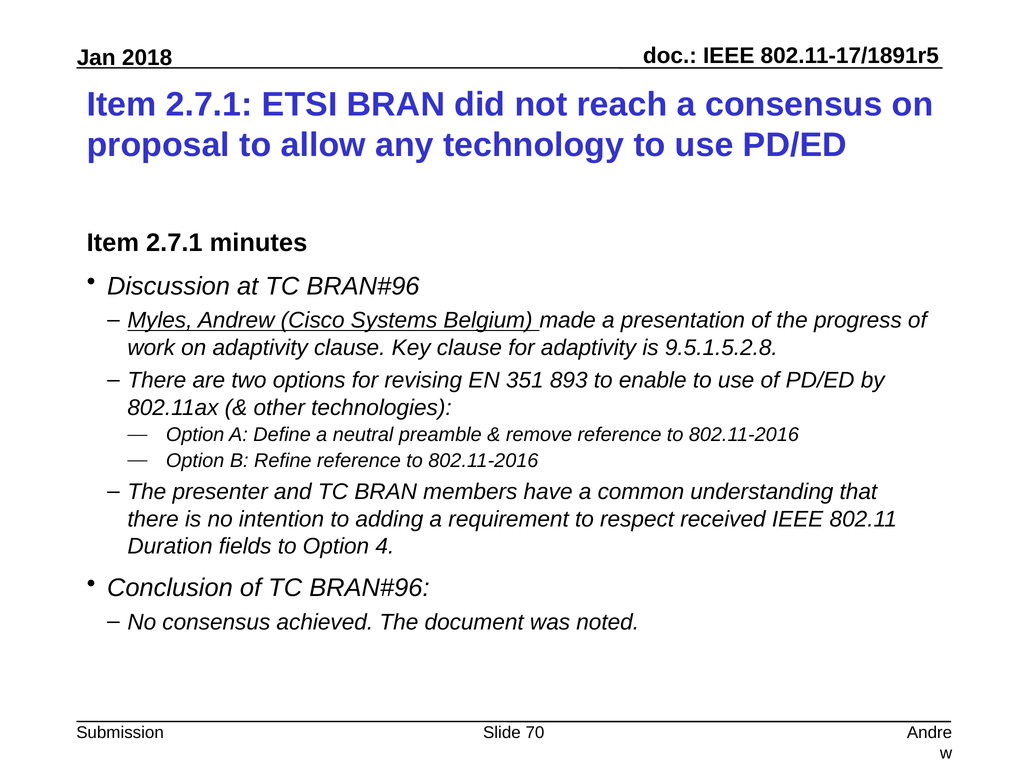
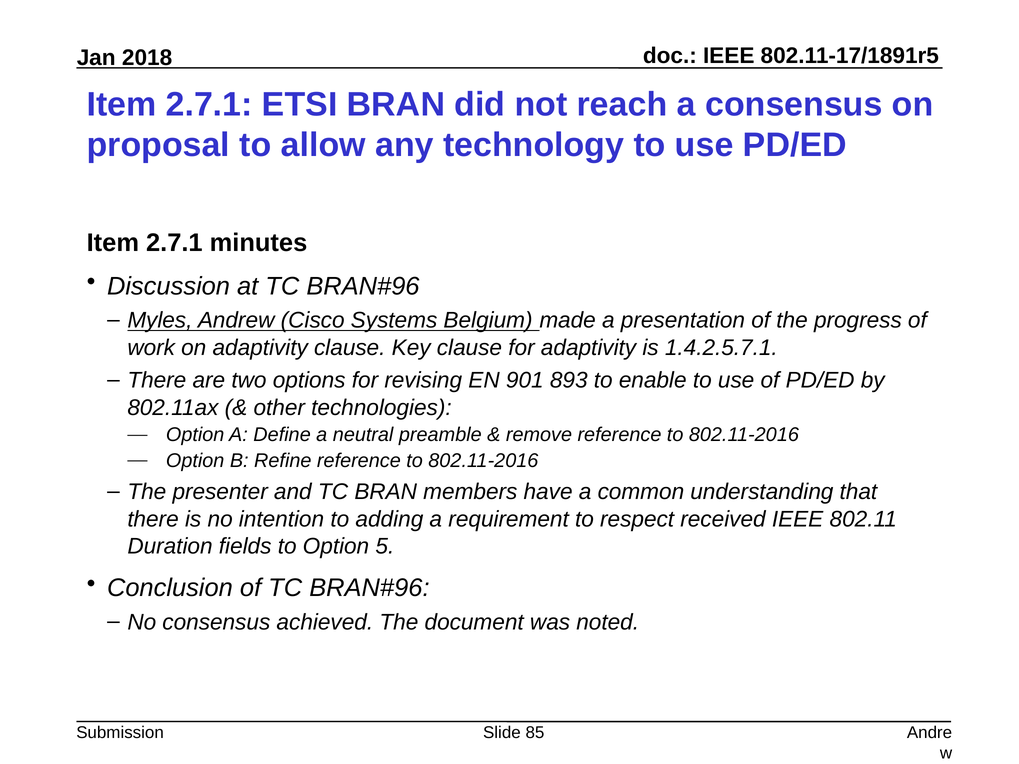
9.5.1.5.2.8: 9.5.1.5.2.8 -> 1.4.2.5.7.1 (721, 348)
351: 351 -> 901 (525, 381)
4: 4 -> 5 (385, 546)
70: 70 -> 85 (535, 733)
